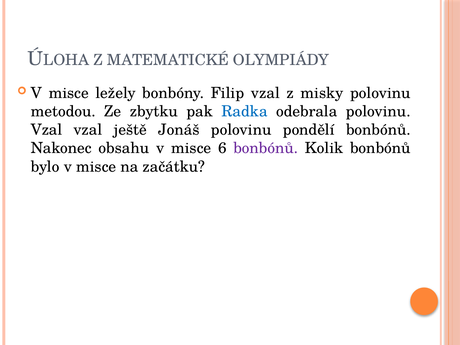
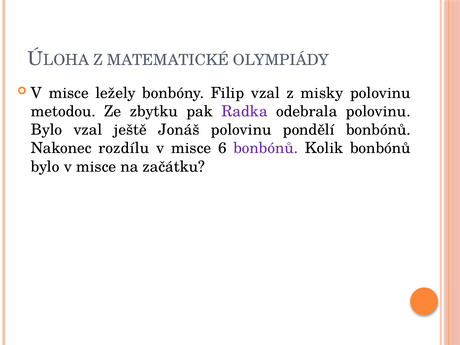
Radka colour: blue -> purple (245, 111)
Vzal: Vzal -> Bylo (47, 130)
obsahu: obsahu -> rozdílu (124, 148)
